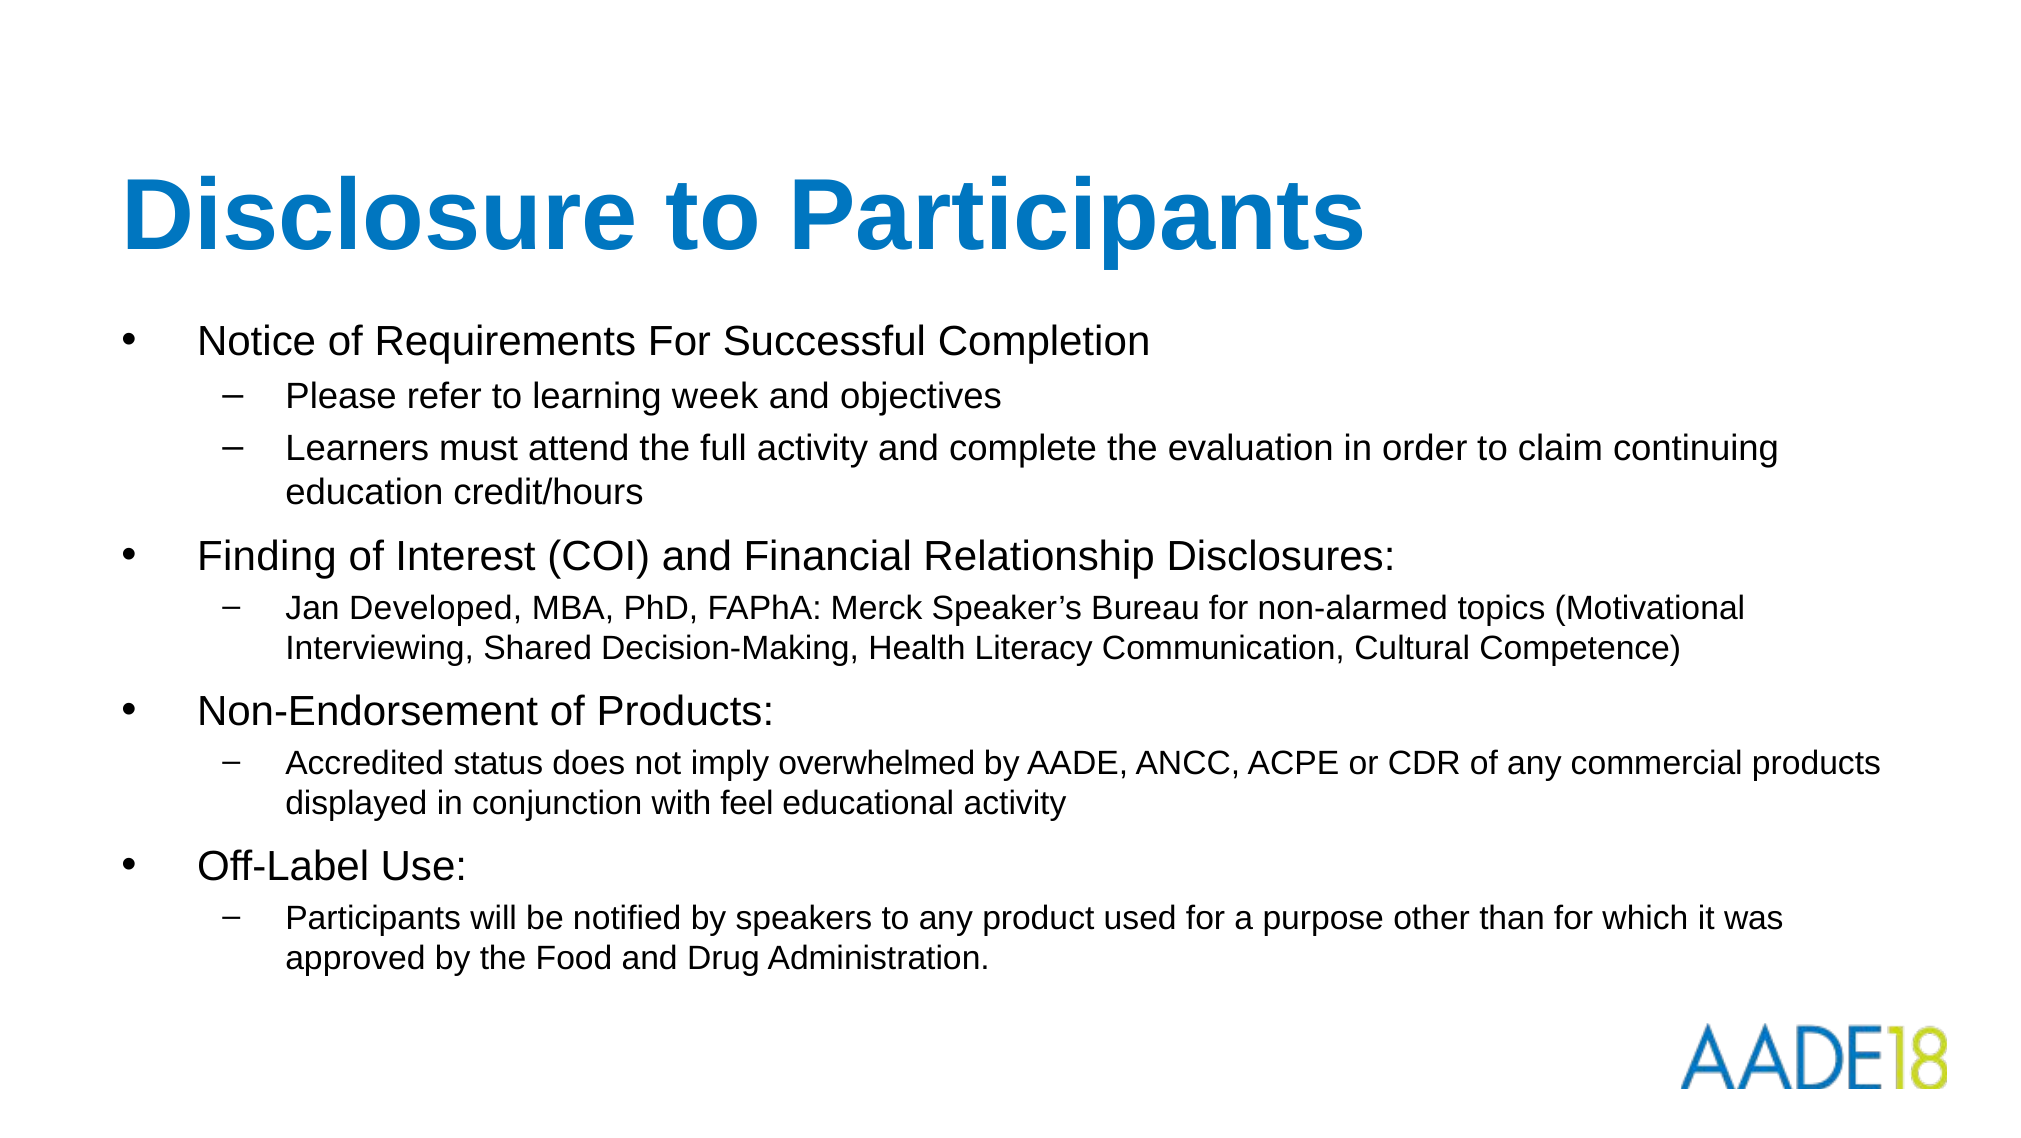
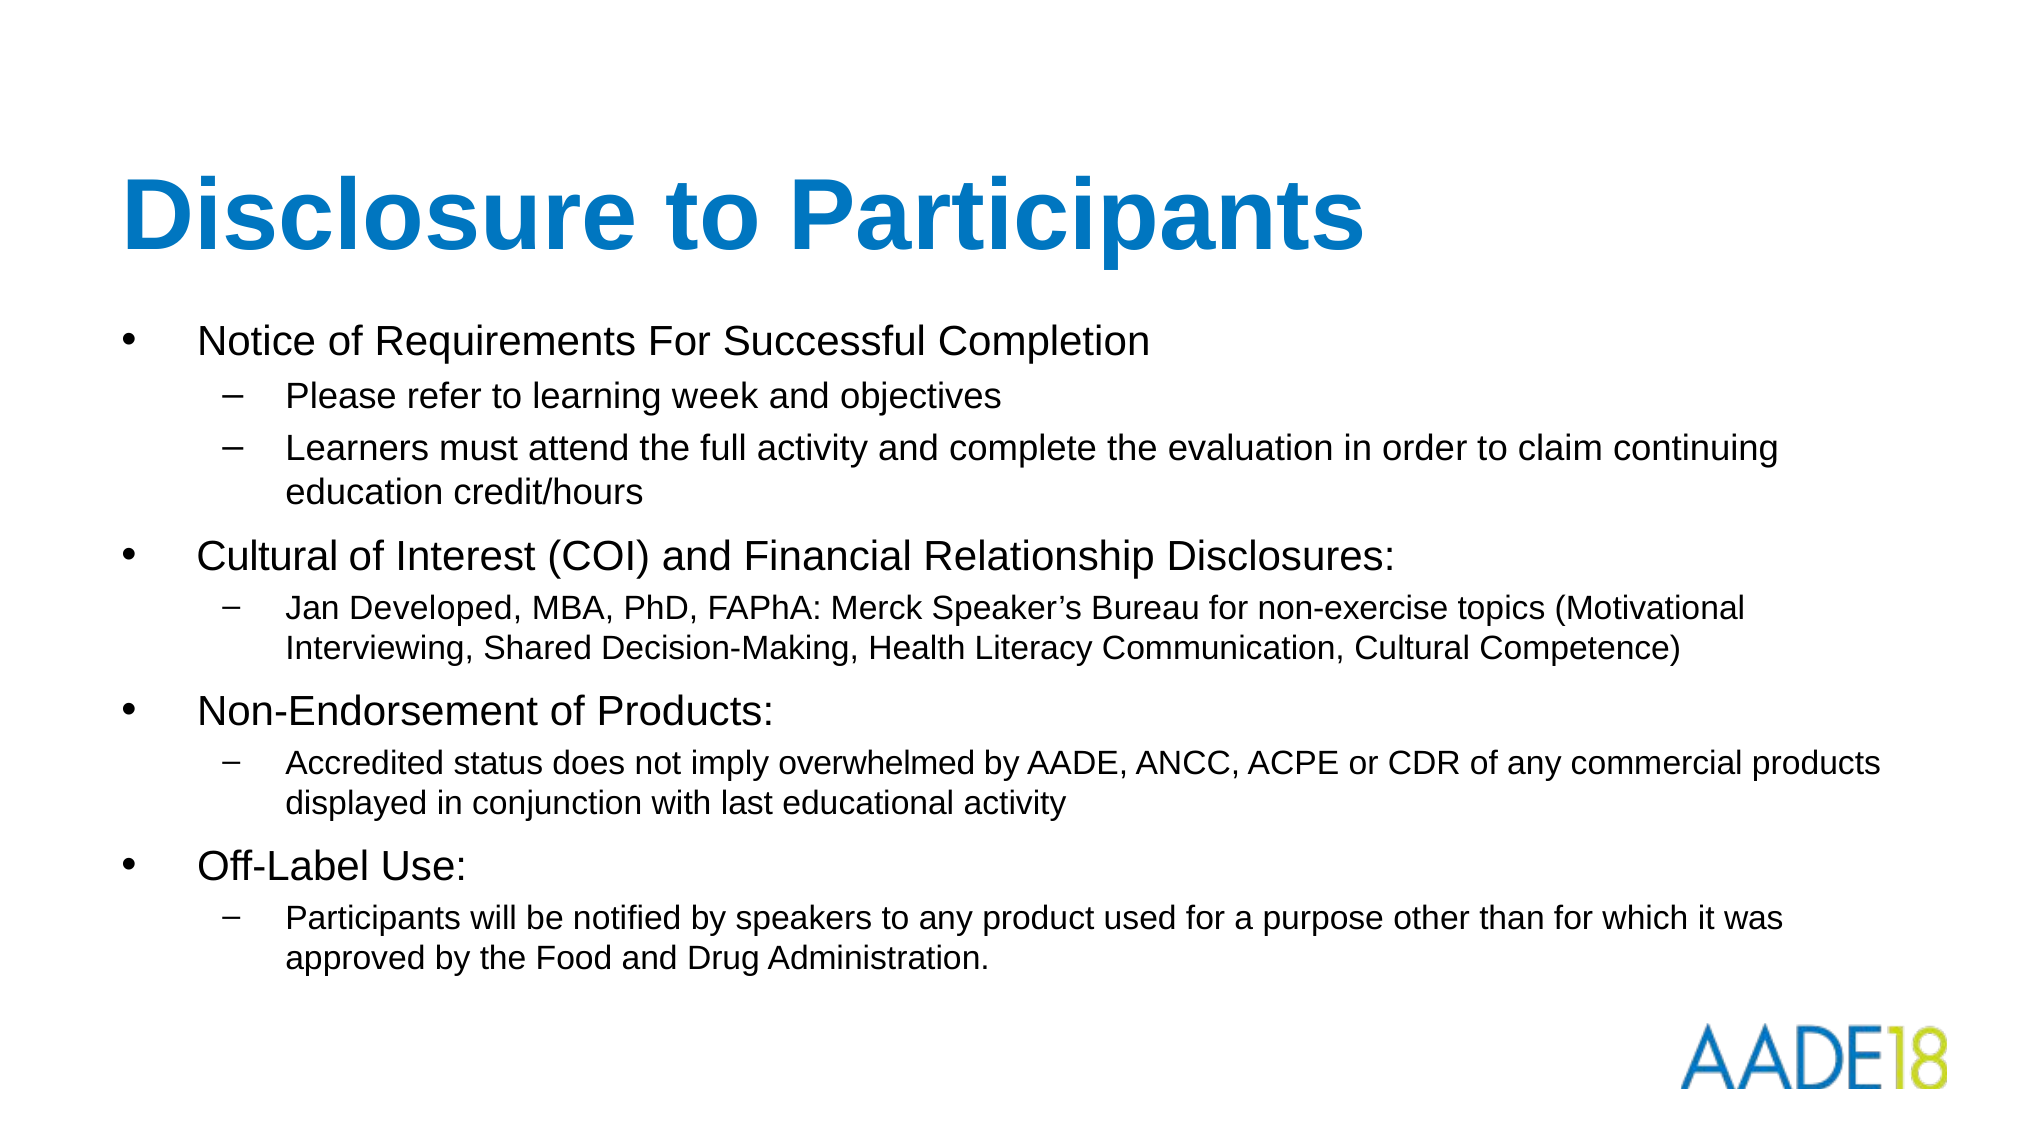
Finding: Finding -> Cultural (267, 556)
non-alarmed: non-alarmed -> non-exercise (1353, 608)
feel: feel -> last (747, 804)
